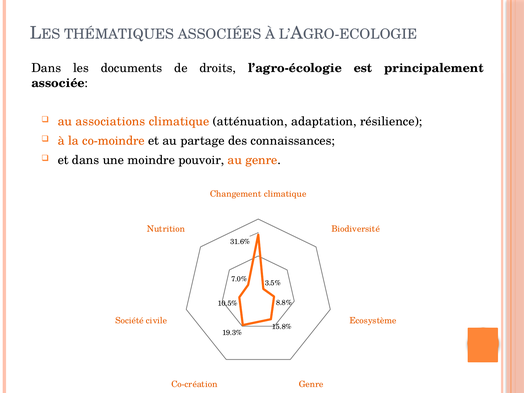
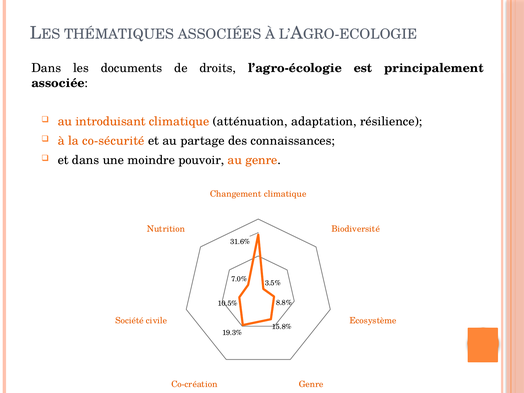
associations: associations -> introduisant (111, 121)
co-moindre: co-moindre -> co-sécurité (113, 141)
